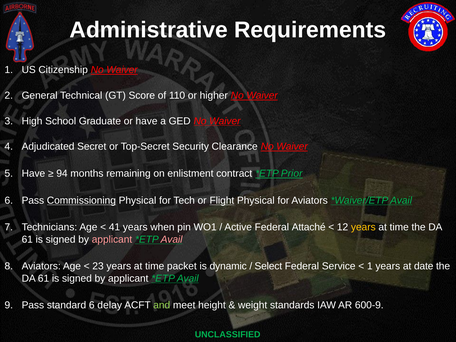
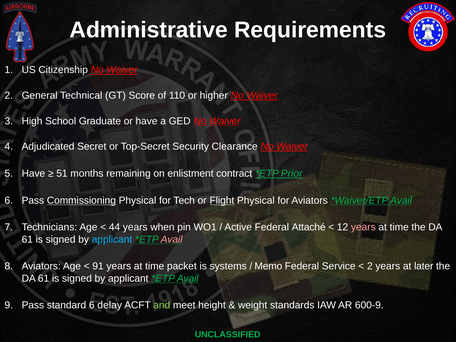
94: 94 -> 51 (62, 173)
41: 41 -> 44 (114, 227)
years colour: yellow -> pink (363, 227)
applicant colour: pink -> light blue (112, 239)
23: 23 -> 91 (98, 266)
dynamic: dynamic -> systems (228, 266)
Select: Select -> Memo (268, 266)
1: 1 -> 2 (370, 266)
date: date -> later (424, 266)
